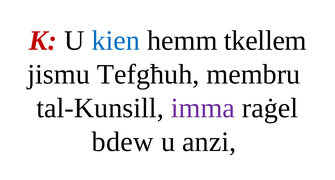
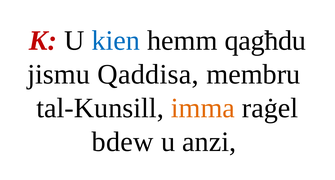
tkellem: tkellem -> qagħdu (265, 41)
Tefgħuh: Tefgħuh -> Qaddisa (148, 75)
imma colour: purple -> orange (203, 108)
